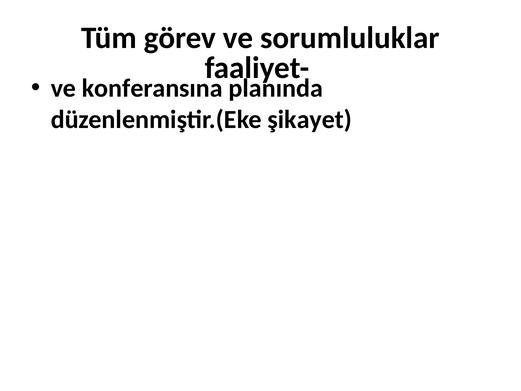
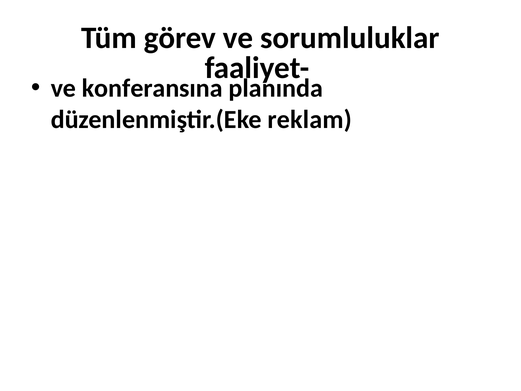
şikayet: şikayet -> reklam (310, 120)
